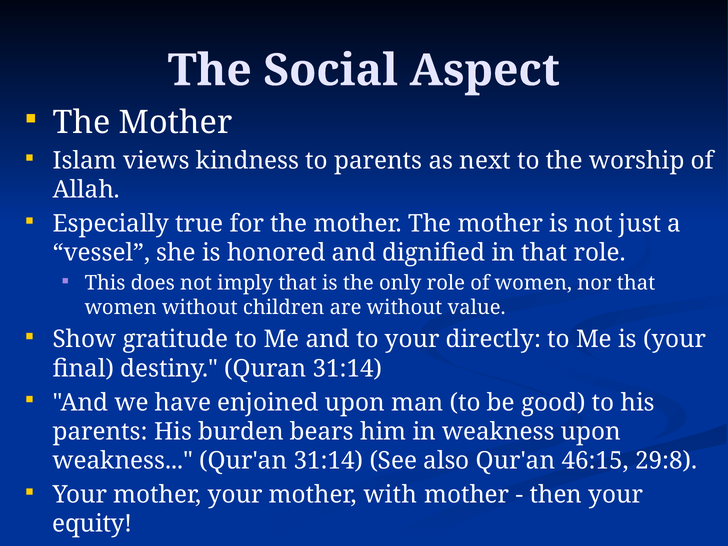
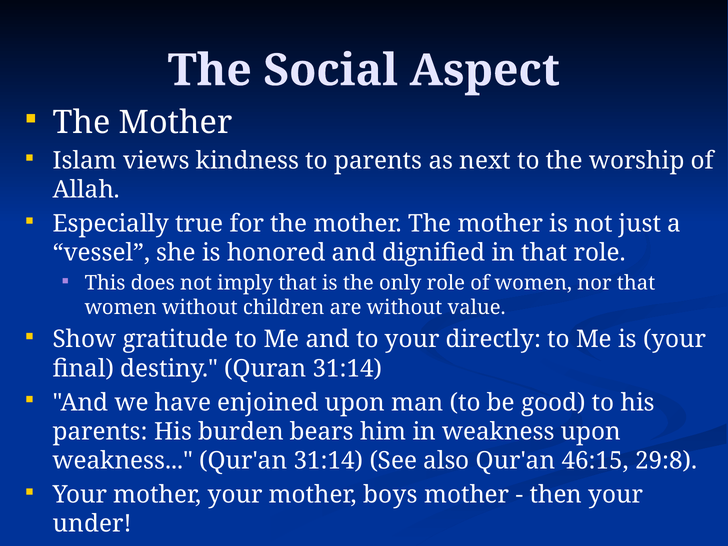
with: with -> boys (390, 495)
equity: equity -> under (92, 524)
